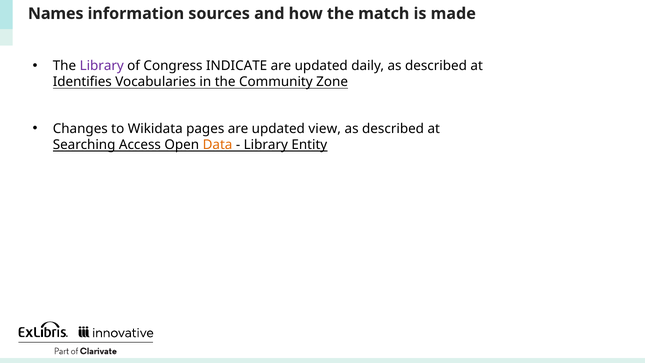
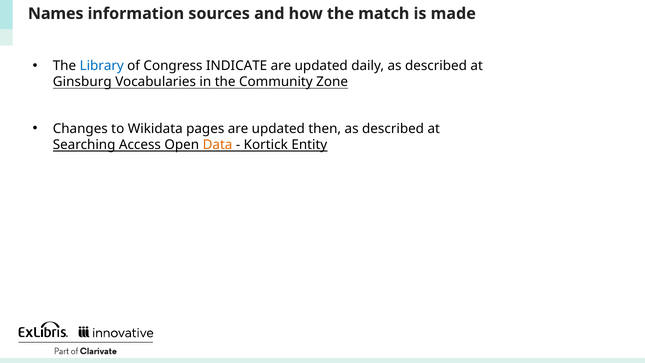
Library colour: purple -> blue (102, 66)
Identifies: Identifies -> Ginsburg (82, 82)
view: view -> then (325, 129)
Library: Library -> Kortick (266, 145)
